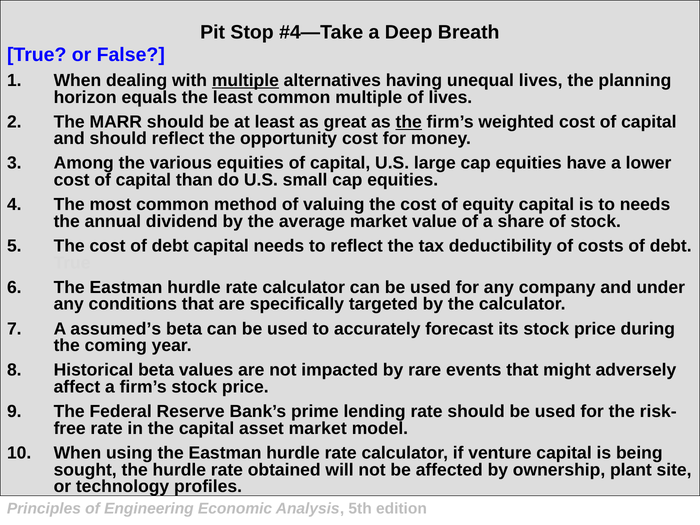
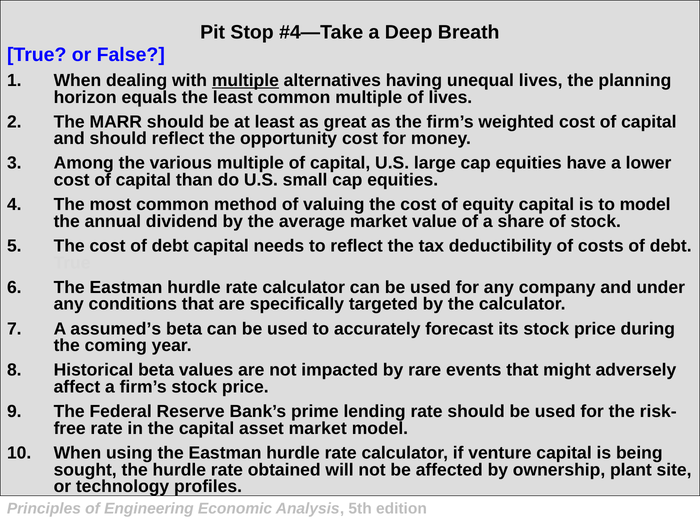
the underline: present -> none (409, 122)
various equities: equities -> multiple (250, 163)
to needs: needs -> model (645, 205)
